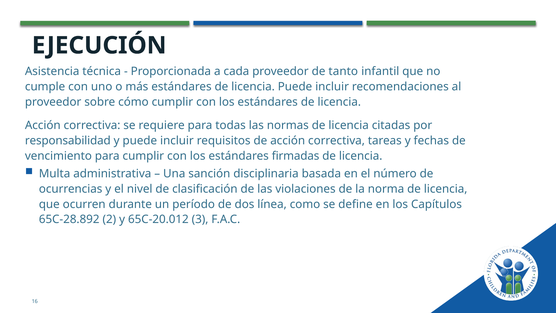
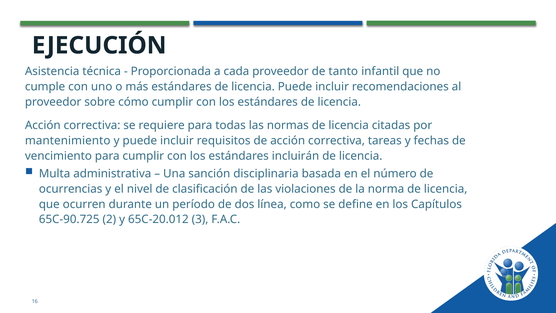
responsabilidad: responsabilidad -> mantenimiento (68, 141)
firmadas: firmadas -> incluirán (296, 156)
65C-28.892: 65C-28.892 -> 65C-90.725 (69, 219)
